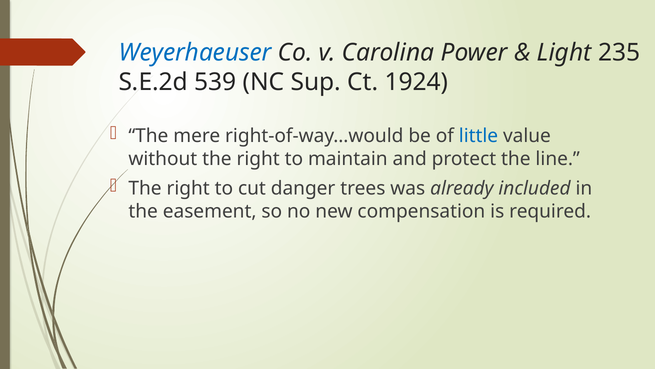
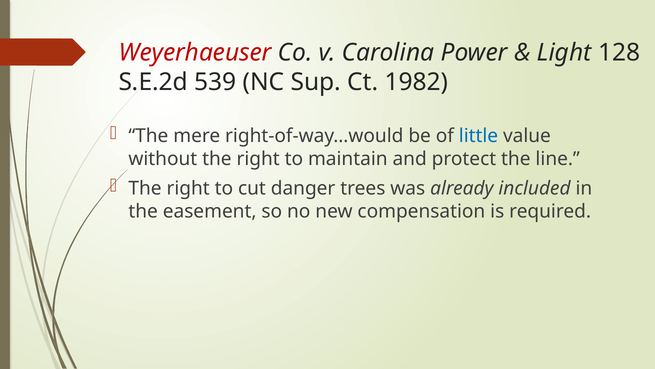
Weyerhaeuser colour: blue -> red (195, 52)
235: 235 -> 128 (619, 52)
1924: 1924 -> 1982 (417, 82)
